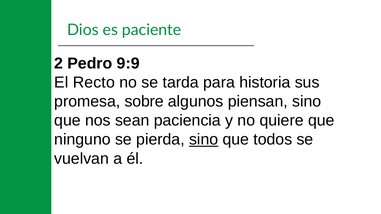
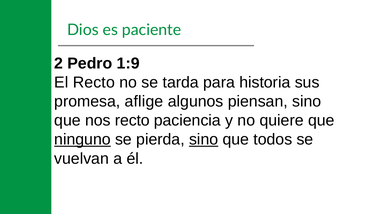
9:9: 9:9 -> 1:9 (128, 64)
sobre: sobre -> aflige (144, 102)
nos sean: sean -> recto (132, 121)
ninguno underline: none -> present (82, 140)
